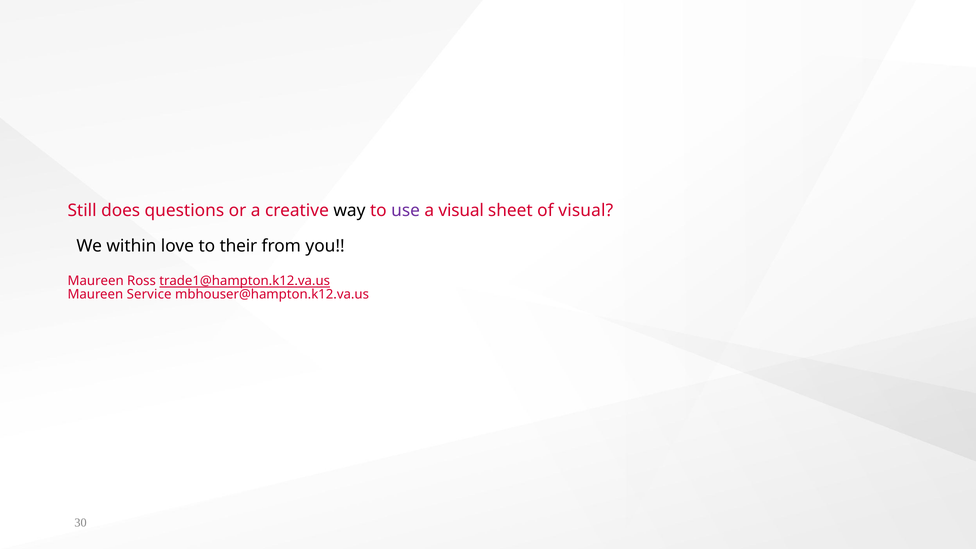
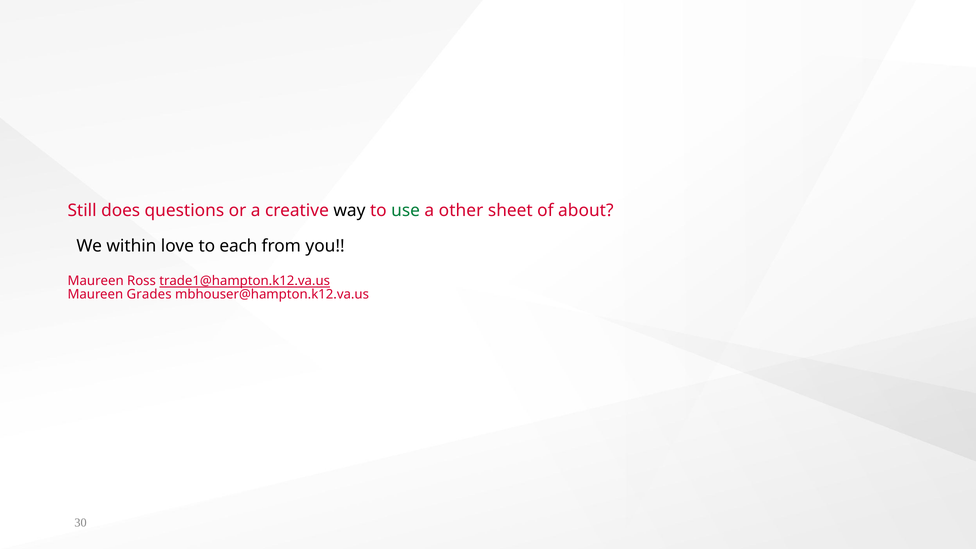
use colour: purple -> green (406, 211)
a visual: visual -> other (461, 211)
of visual: visual -> about (586, 211)
their: their -> each (238, 246)
Service: Service -> Grades (149, 294)
